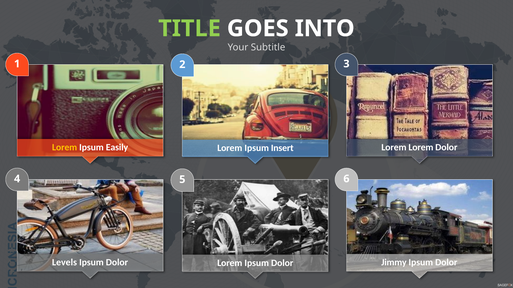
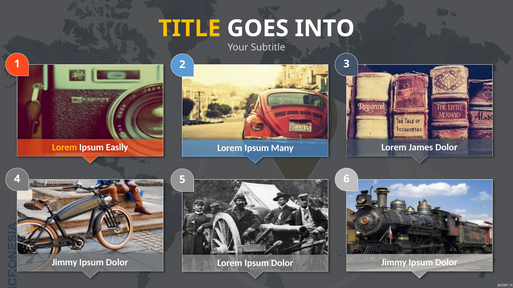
TITLE colour: light green -> yellow (190, 28)
Lorem Lorem: Lorem -> James (421, 148)
Insert: Insert -> Many (282, 148)
Levels: Levels -> Jimmy (65, 263)
